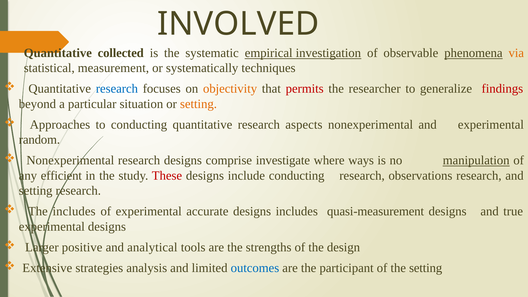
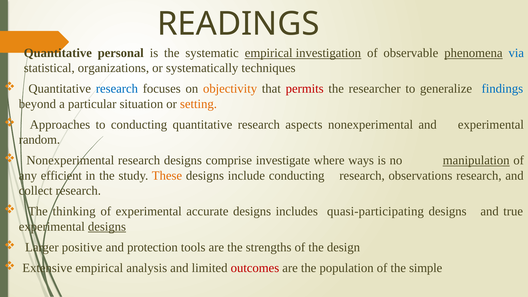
INVOLVED: INVOLVED -> READINGS (238, 24)
collected: collected -> personal (121, 53)
via colour: orange -> blue (516, 53)
measurement: measurement -> organizations (113, 68)
findings colour: red -> blue (502, 89)
These colour: red -> orange (167, 176)
setting: setting -> collect (36, 191)
The includes: includes -> thinking (74, 211)
quasi-measurement: quasi-measurement -> quasi-participating (375, 211)
designs underline: none -> present (107, 227)
analytical: analytical -> protection (152, 247)
Extensive strategies: strategies -> empirical (99, 268)
outcomes colour: blue -> red (255, 268)
participant: participant -> population (347, 268)
the setting: setting -> simple (426, 268)
